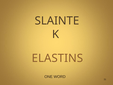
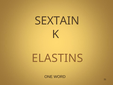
SLAINTE: SLAINTE -> SEXTAIN (57, 21)
